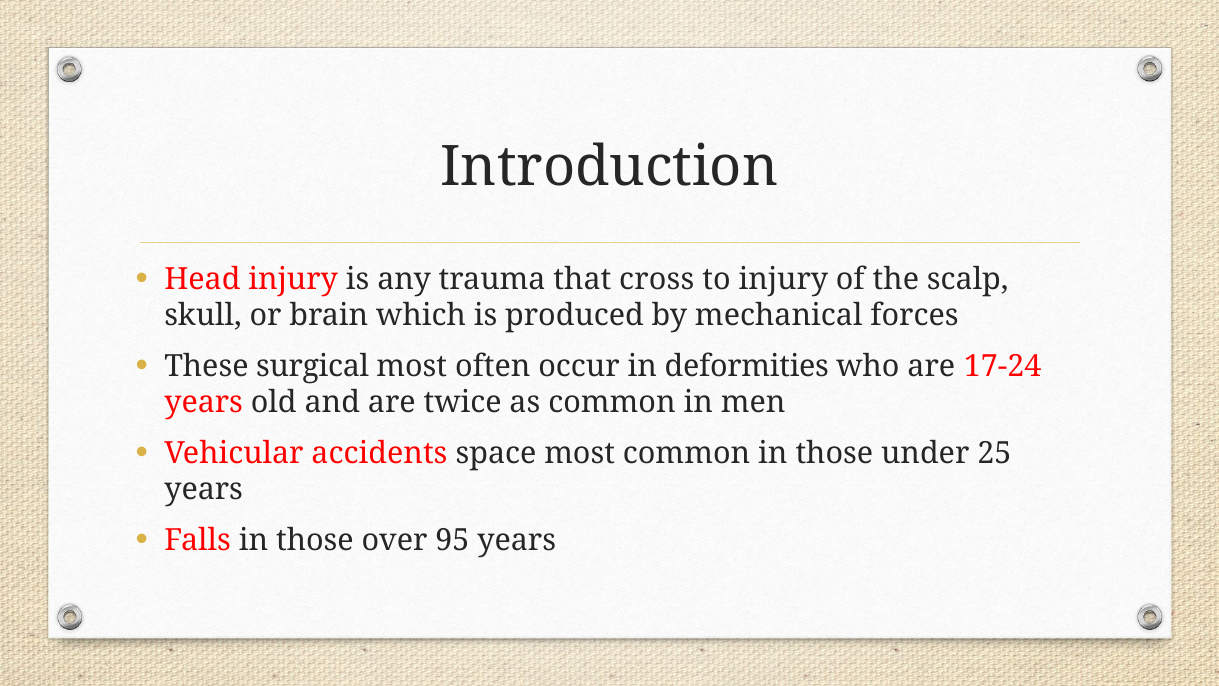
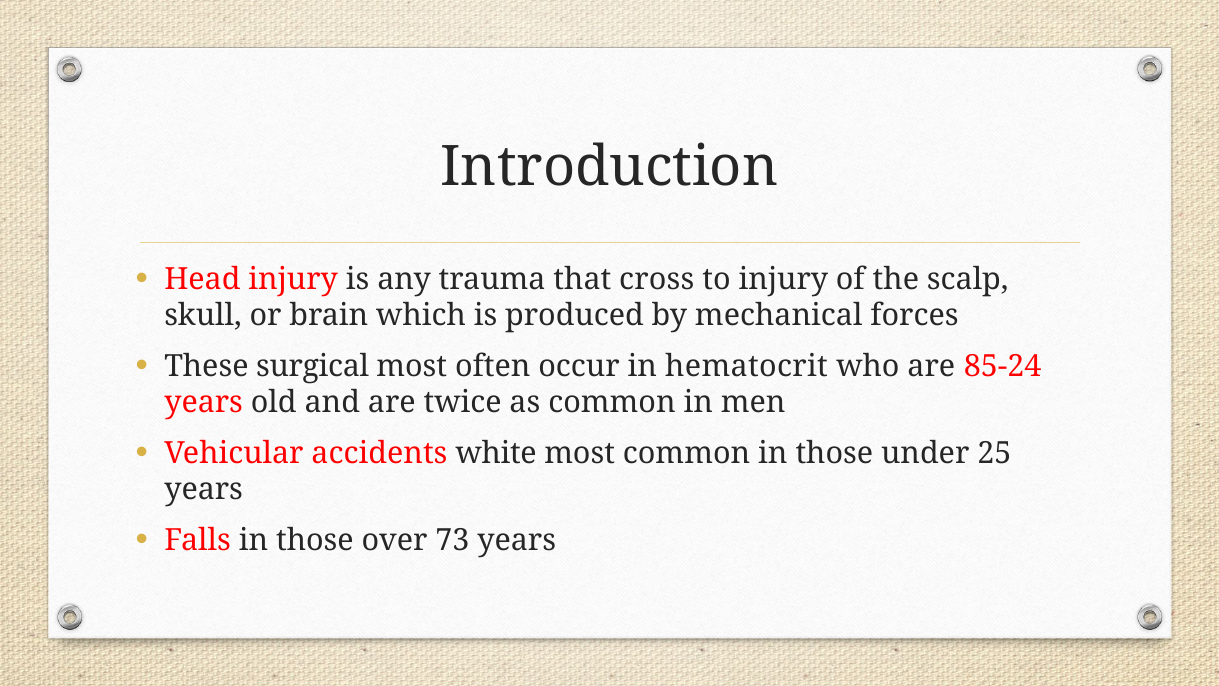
deformities: deformities -> hematocrit (747, 366)
17-24: 17-24 -> 85-24 (1003, 366)
space: space -> white (496, 453)
95: 95 -> 73 (452, 540)
